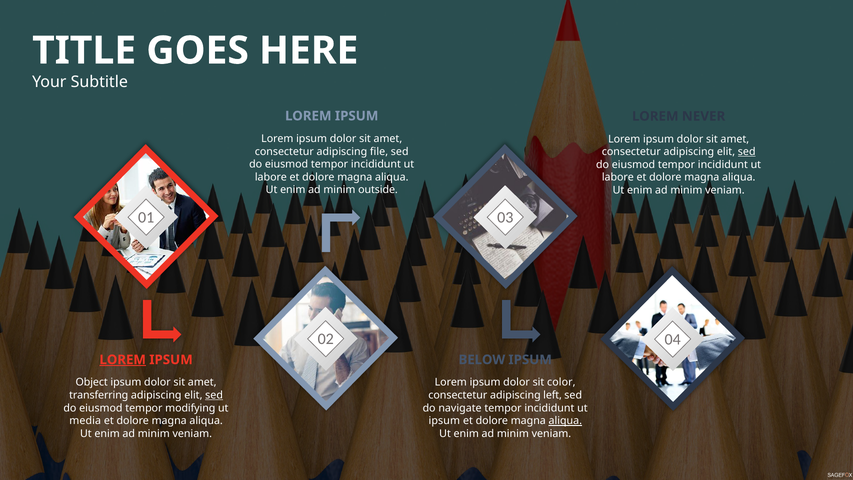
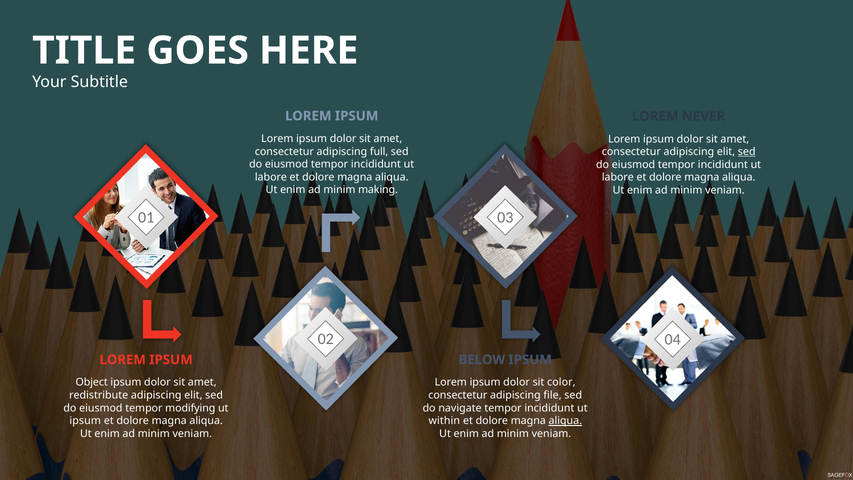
file: file -> full (379, 151)
outside: outside -> making (378, 190)
LOREM underline: present -> none (123, 360)
transferring: transferring -> redistribute (99, 395)
sed underline: present -> none (214, 395)
left: left -> file (553, 395)
media: media -> ipsum (85, 421)
ipsum: ipsum -> within (444, 421)
